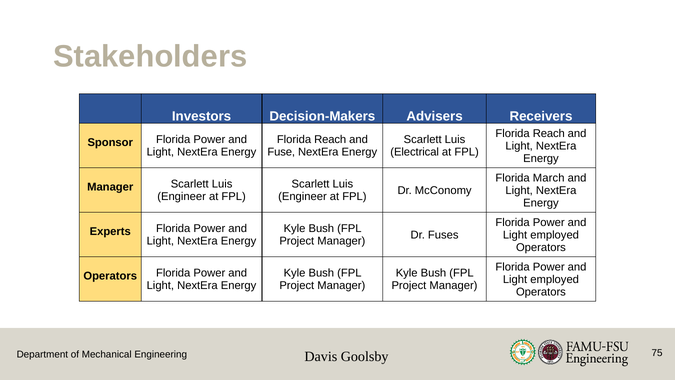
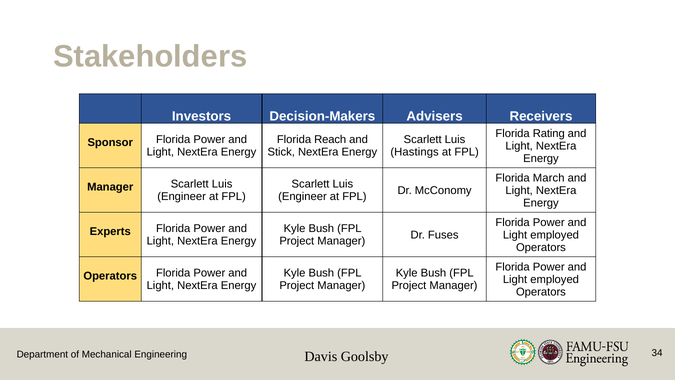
Reach: Reach -> Rating (549, 133)
Fuse: Fuse -> Stick (281, 152)
Electrical: Electrical -> Hastings (415, 152)
75: 75 -> 34 (657, 353)
